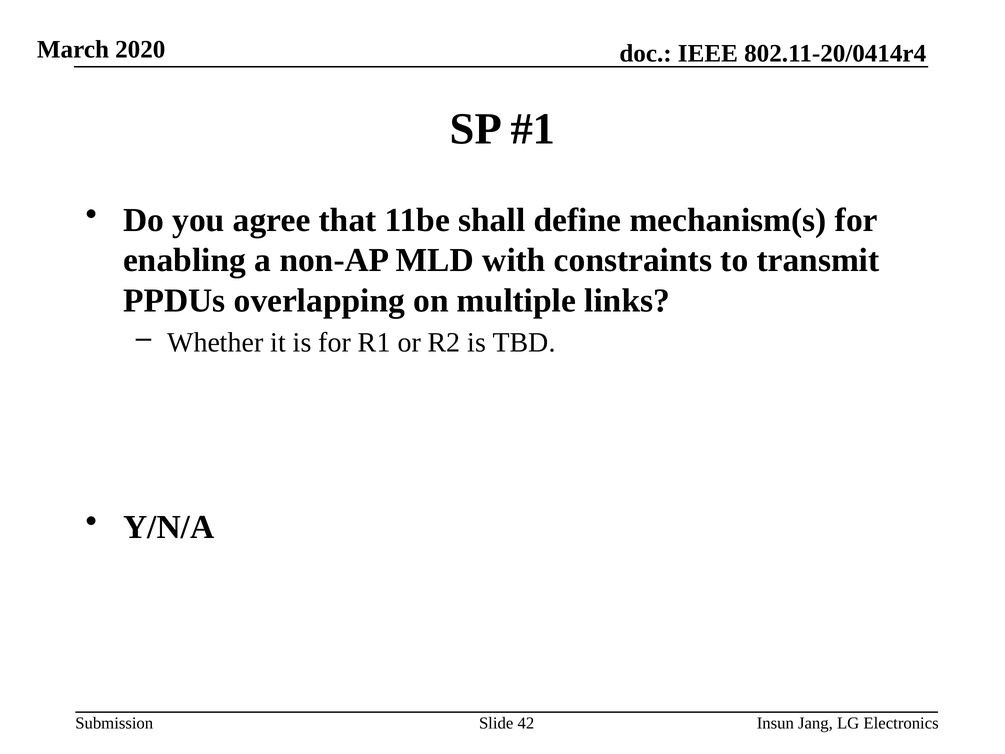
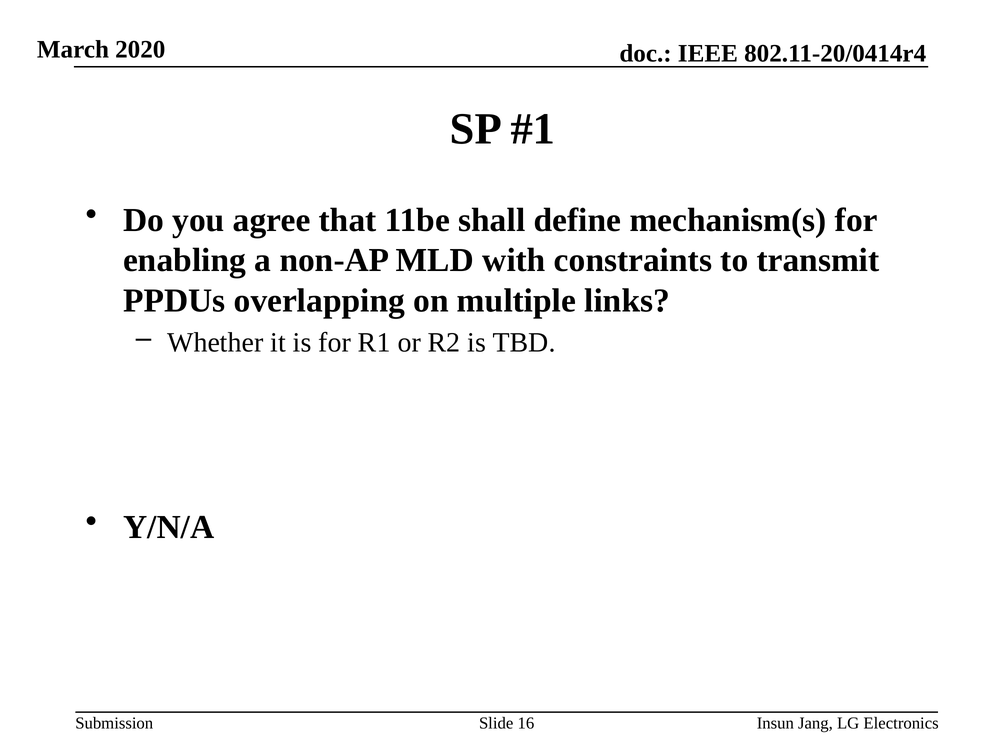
42: 42 -> 16 (526, 723)
